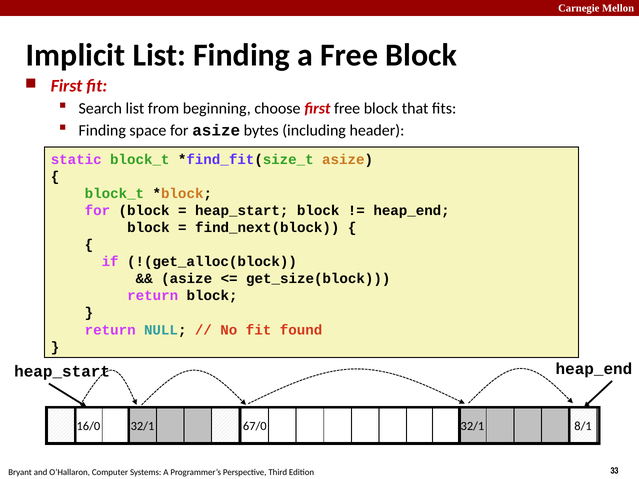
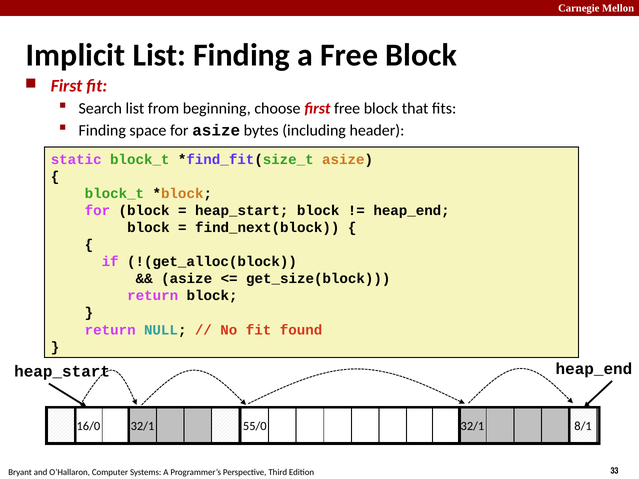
67/0: 67/0 -> 55/0 (255, 427)
